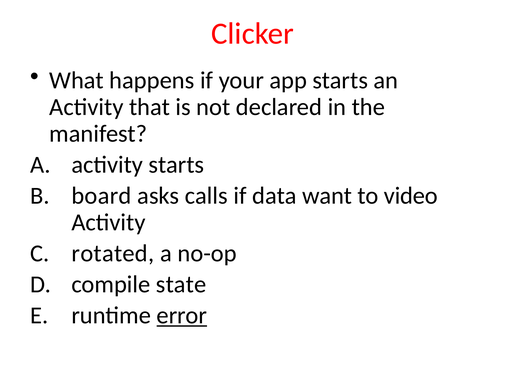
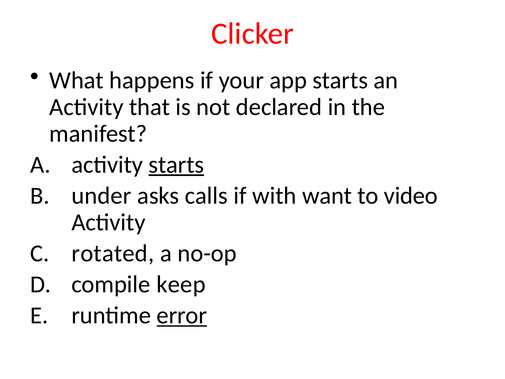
starts underline: none -> present (176, 165)
board: board -> under (101, 196)
data: data -> with (274, 196)
state: state -> keep (181, 284)
